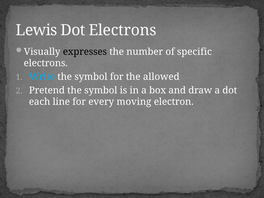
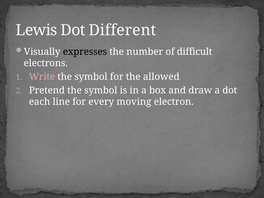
Dot Electrons: Electrons -> Different (122, 30)
specific: specific -> difficult (195, 52)
Write colour: light blue -> pink (42, 77)
